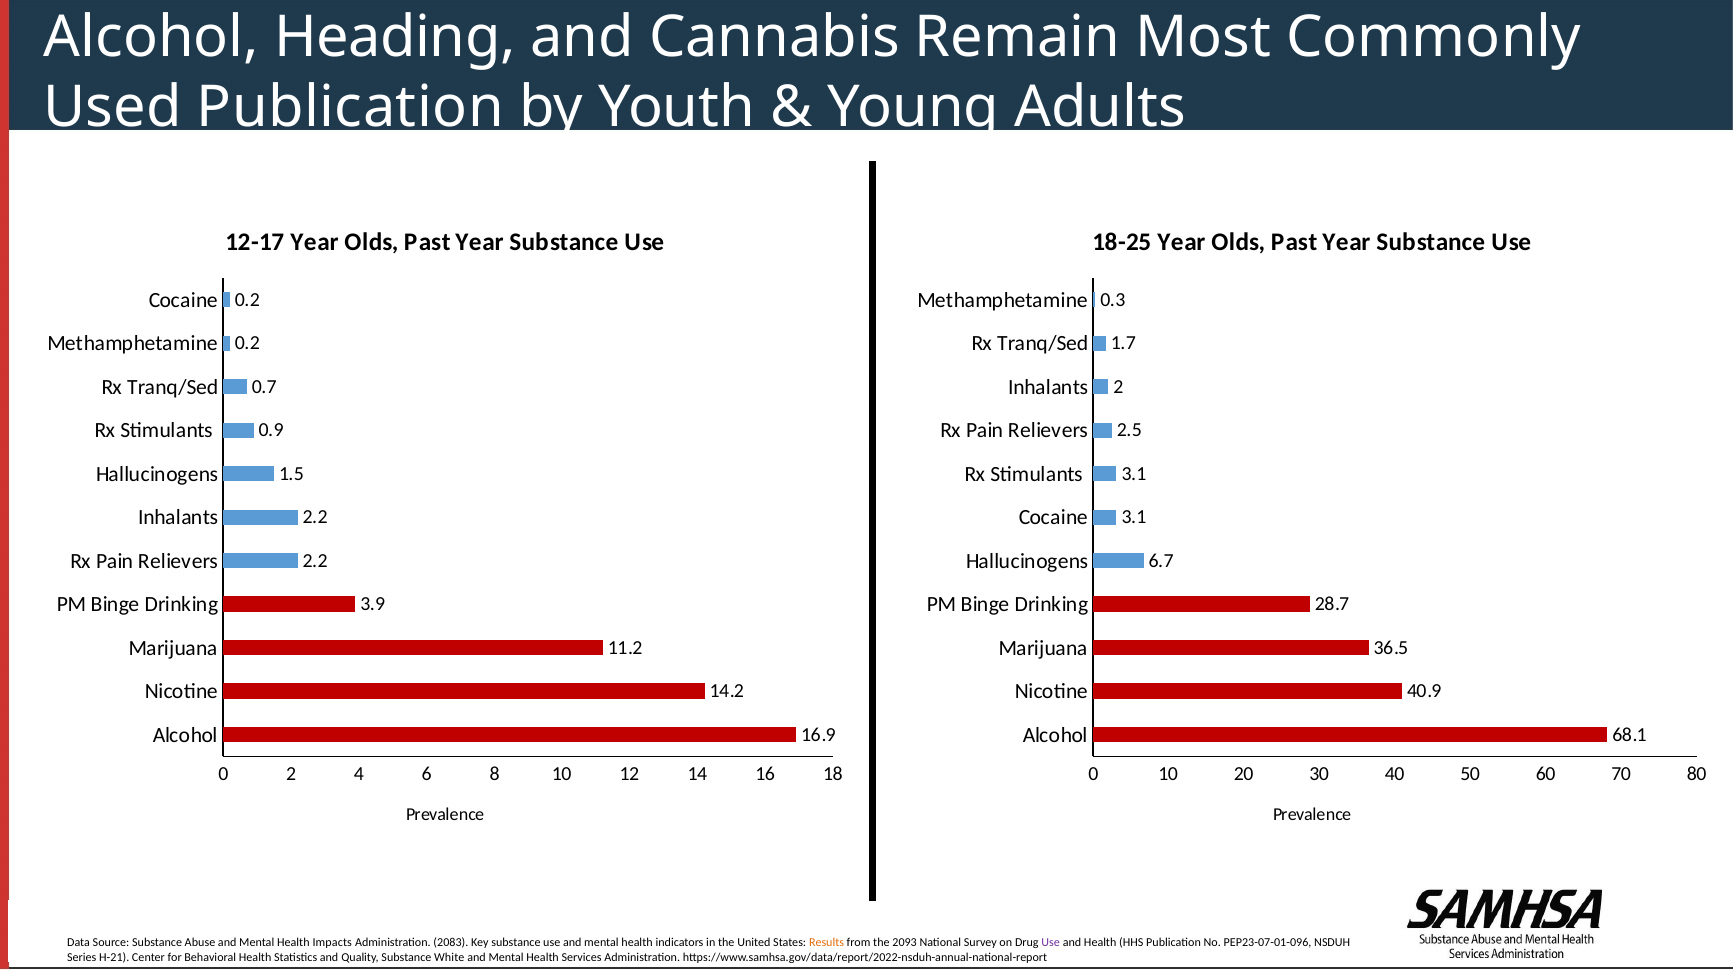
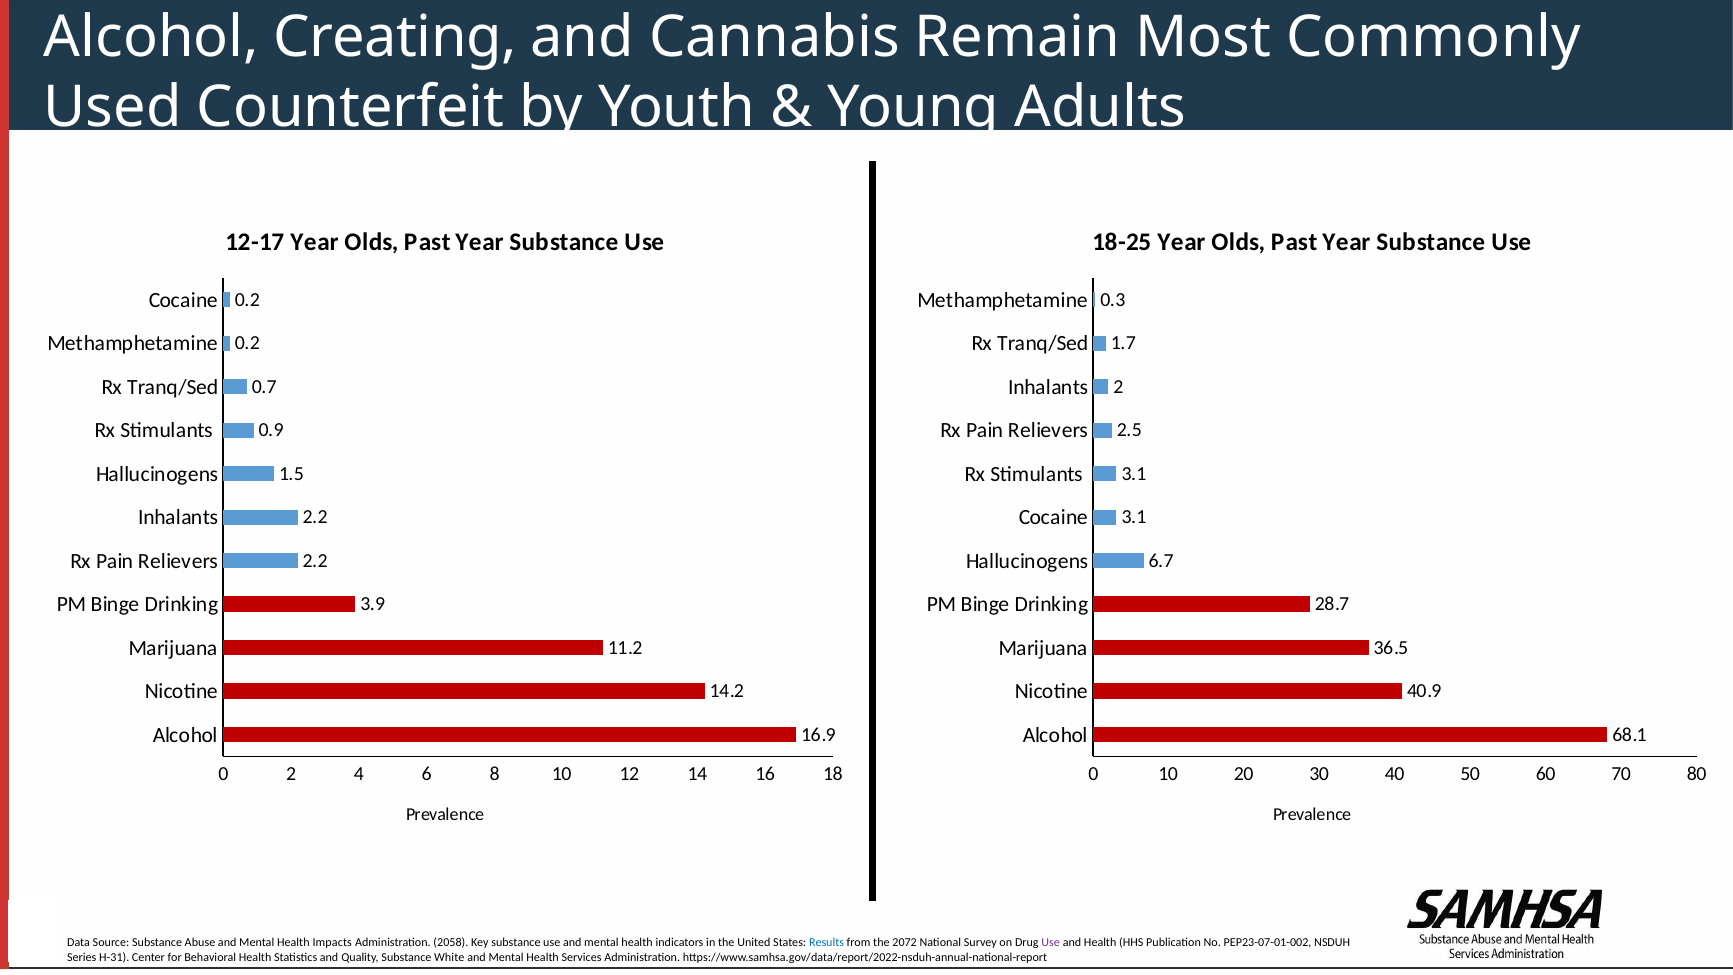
Heading: Heading -> Creating (395, 38)
Used Publication: Publication -> Counterfeit (351, 107)
2083: 2083 -> 2058 (451, 943)
Results colour: orange -> blue (827, 943)
2093: 2093 -> 2072 (905, 943)
PEP23-07-01-096: PEP23-07-01-096 -> PEP23-07-01-002 (1268, 943)
H-21: H-21 -> H-31 (114, 957)
